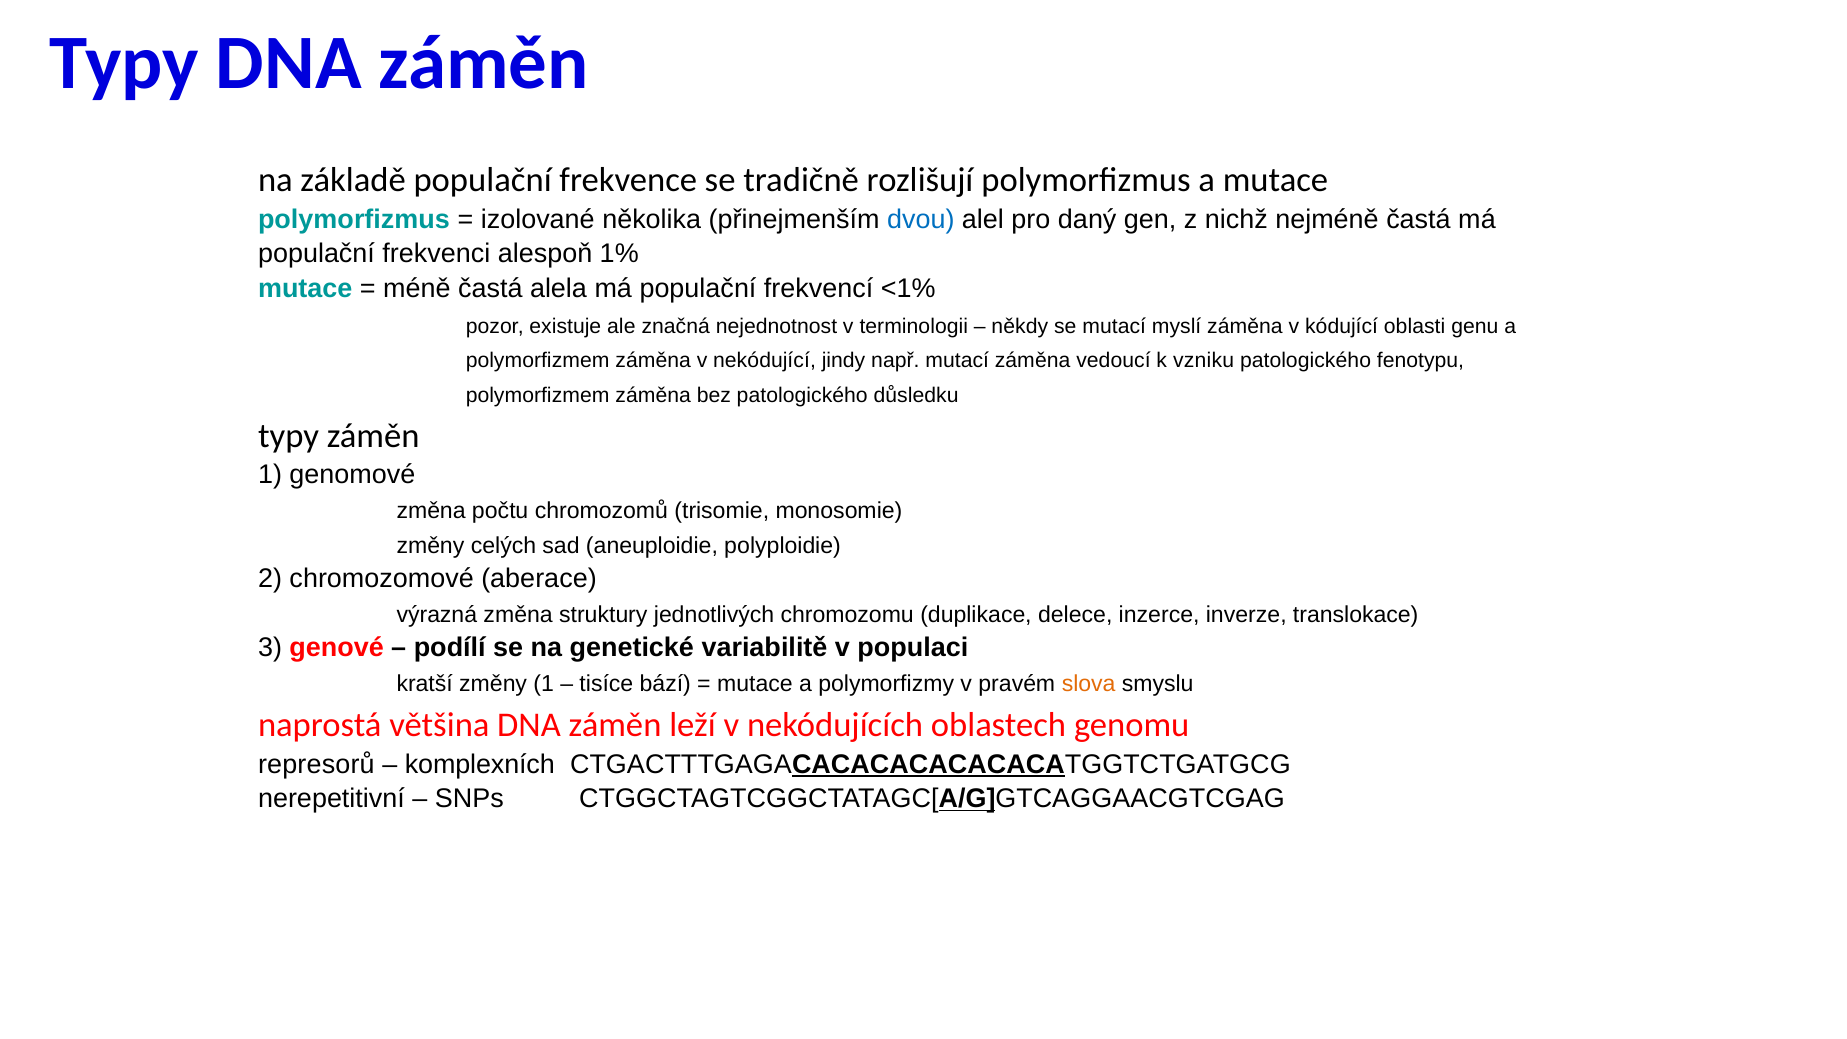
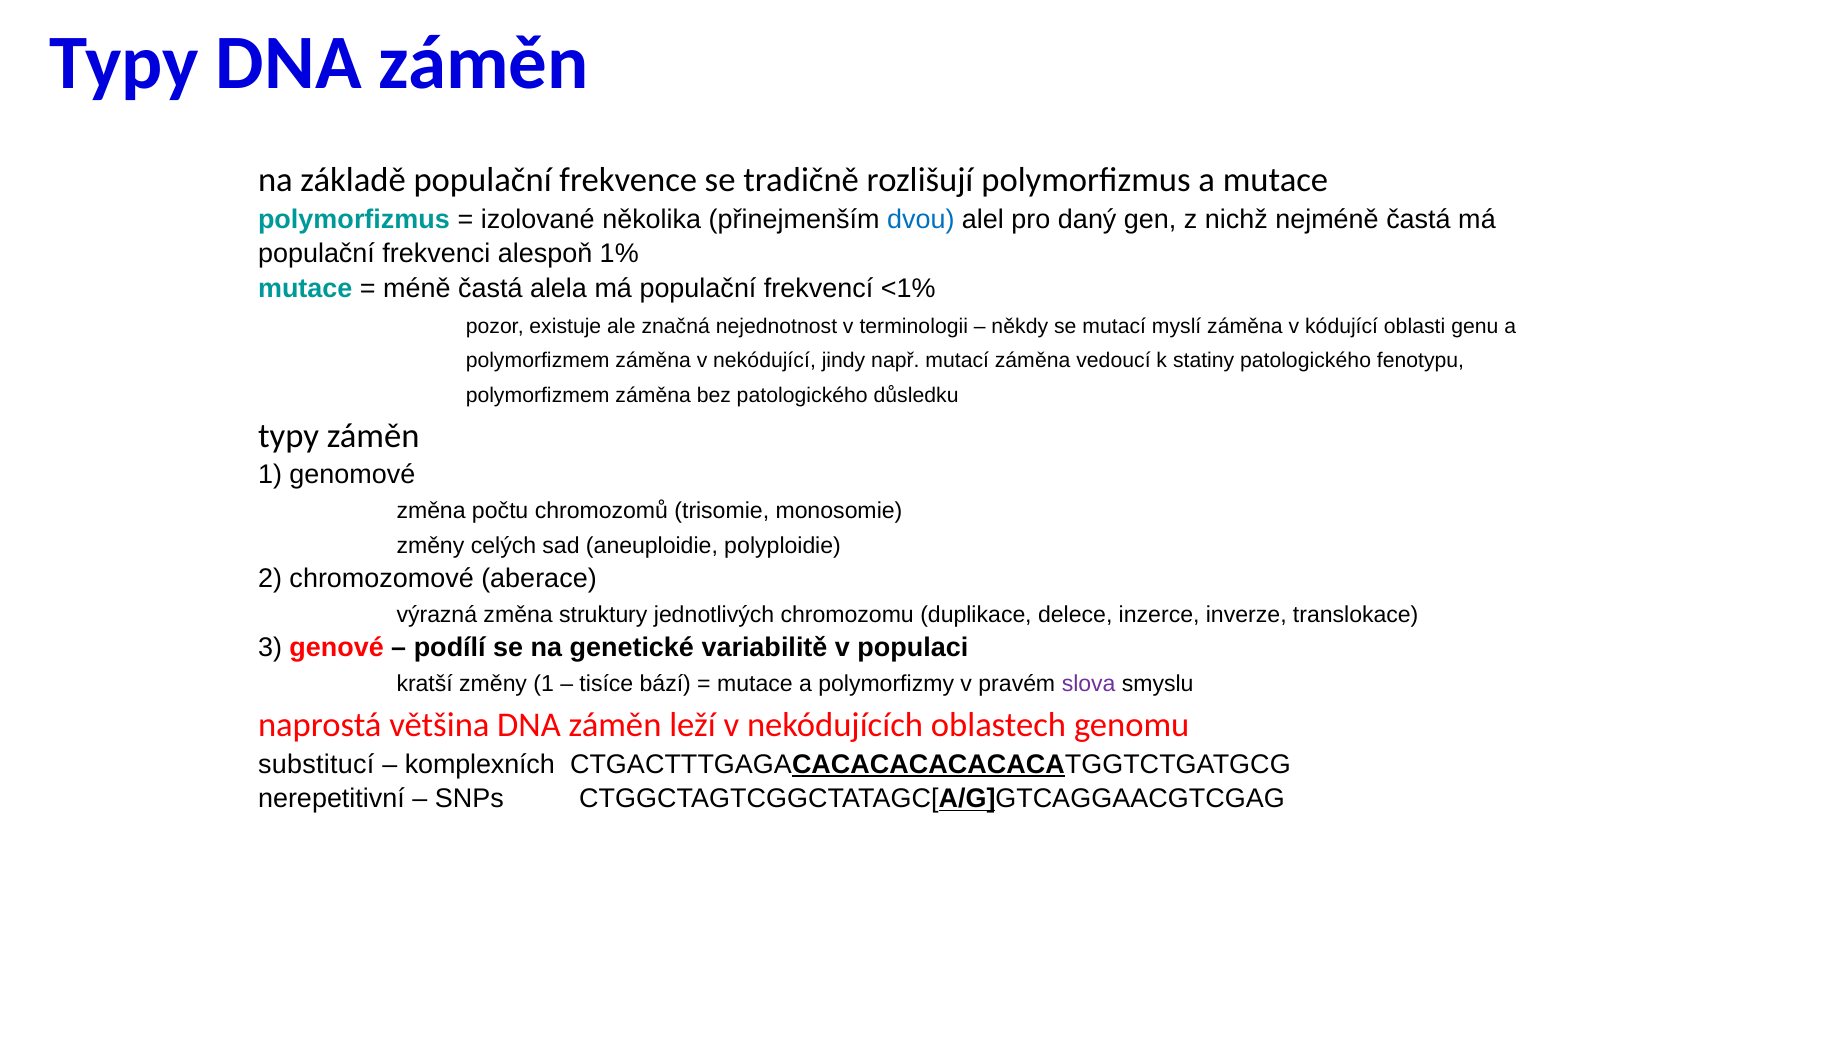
vzniku: vzniku -> statiny (1204, 361)
slova colour: orange -> purple (1089, 684)
represorů: represorů -> substitucí (316, 764)
